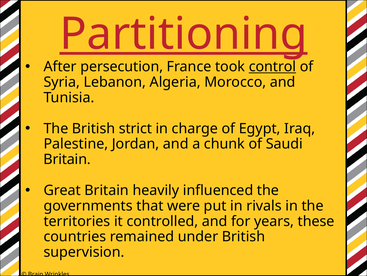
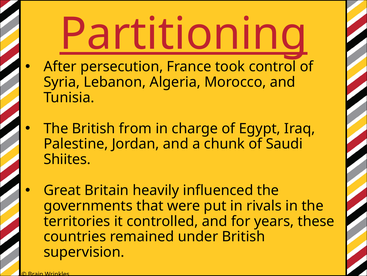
control underline: present -> none (272, 67)
strict: strict -> from (135, 128)
Britain: Britain -> Shiites (67, 159)
